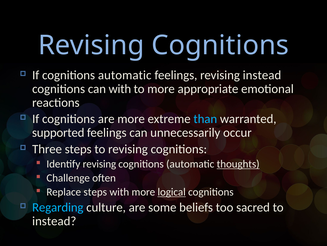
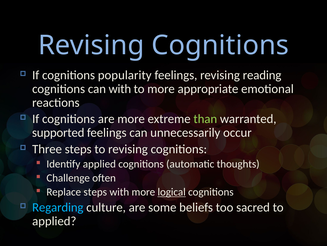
If cognitions automatic: automatic -> popularity (125, 75)
revising instead: instead -> reading (262, 75)
than colour: light blue -> light green (205, 119)
Identify revising: revising -> applied (99, 164)
thoughts underline: present -> none (238, 164)
instead: instead -> applied (54, 220)
